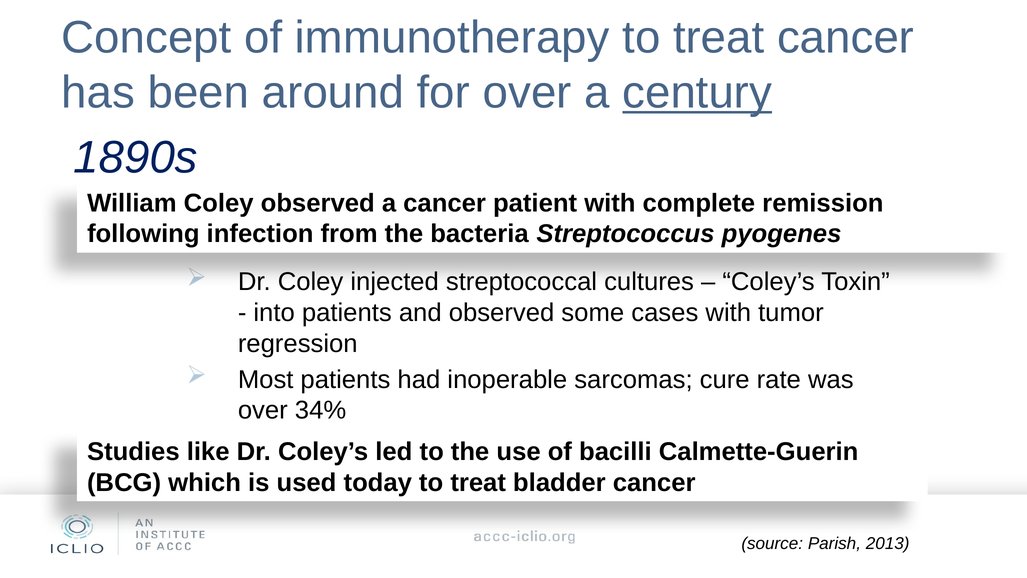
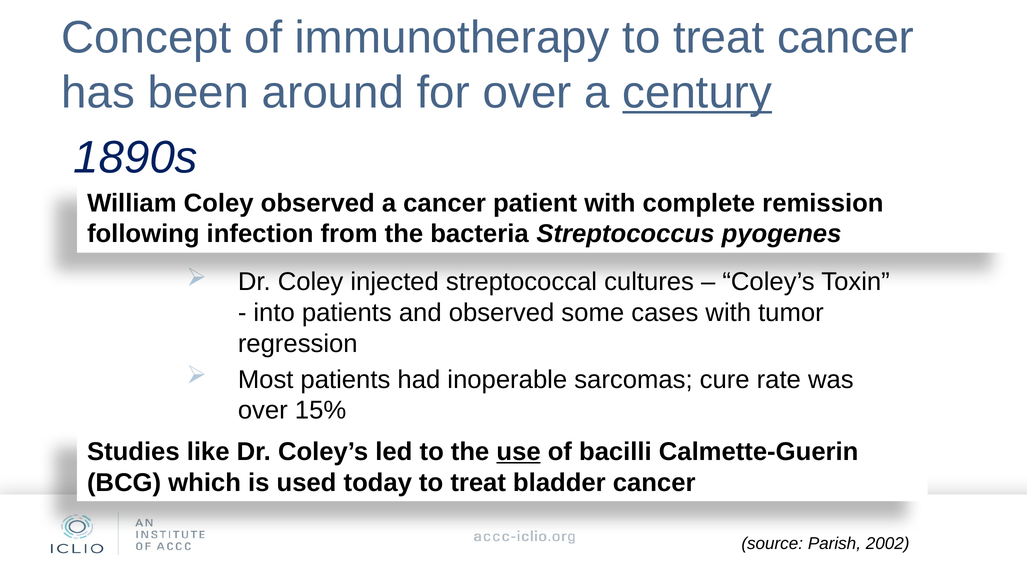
34%: 34% -> 15% (321, 410)
use underline: none -> present (519, 451)
2013: 2013 -> 2002 (888, 543)
